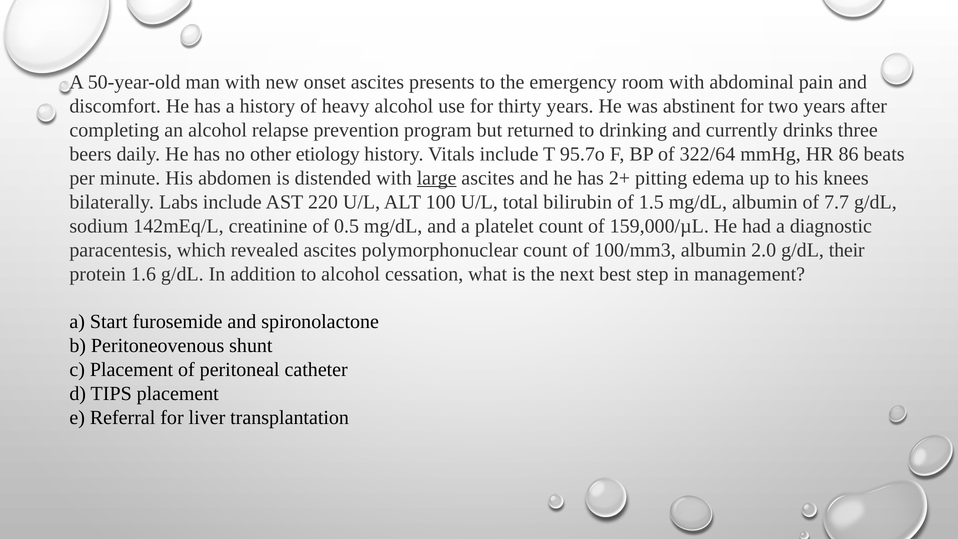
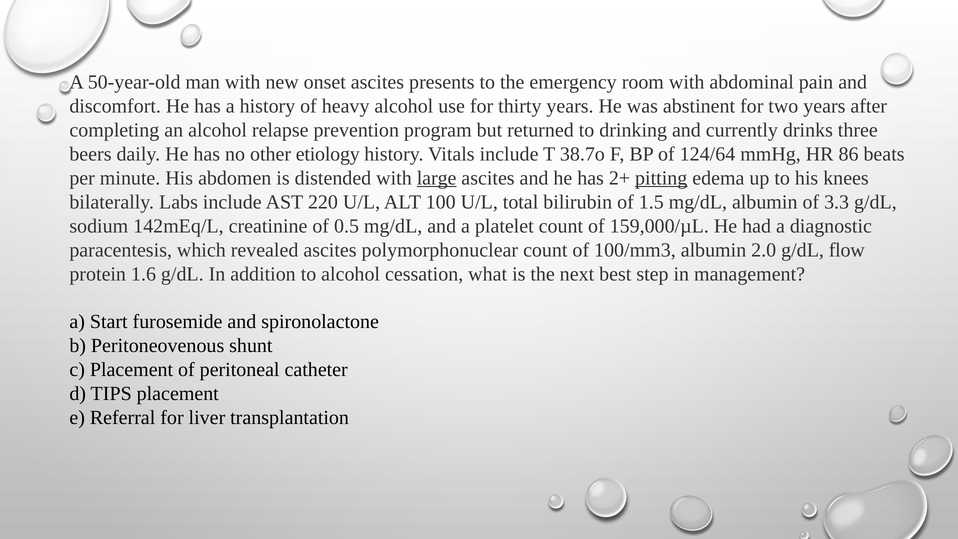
95.7o: 95.7o -> 38.7o (582, 154)
322/64: 322/64 -> 124/64 (707, 154)
pitting underline: none -> present (661, 178)
7.7: 7.7 -> 3.3 (837, 202)
their: their -> flow (847, 250)
